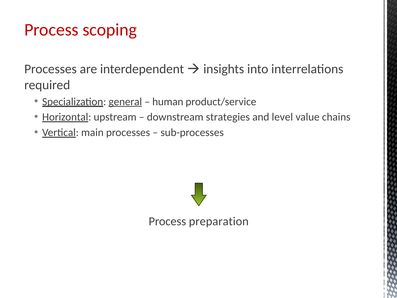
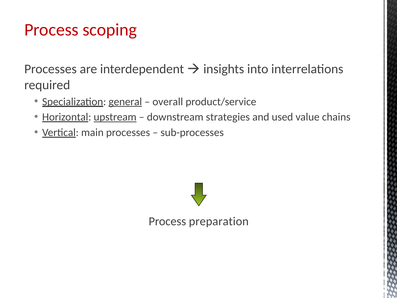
human: human -> overall (168, 102)
upstream underline: none -> present (115, 117)
level: level -> used (282, 117)
